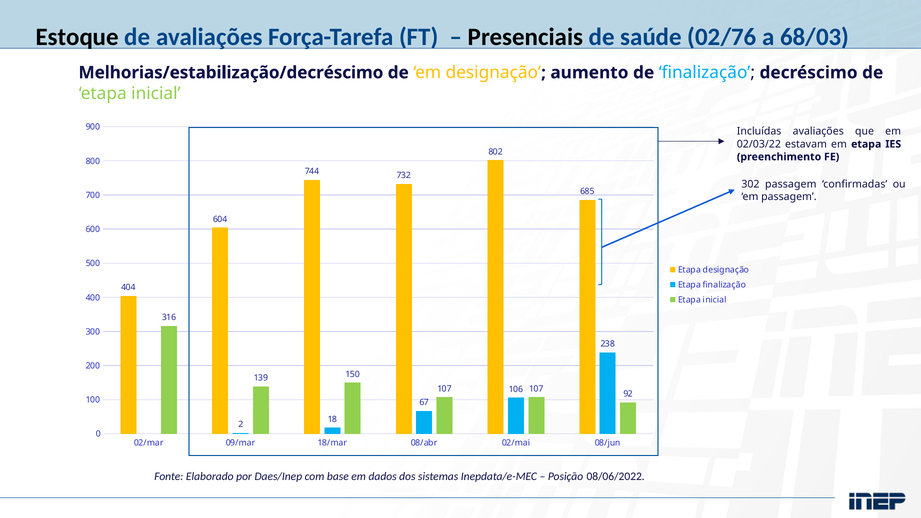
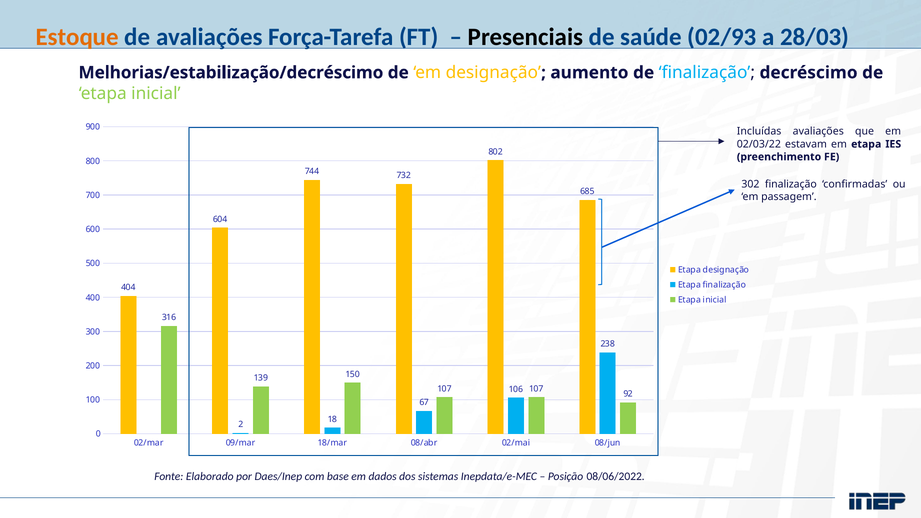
Estoque colour: black -> orange (77, 37)
02/76: 02/76 -> 02/93 (722, 37)
68/03: 68/03 -> 28/03 (815, 37)
302 passagem: passagem -> finalização (791, 184)
